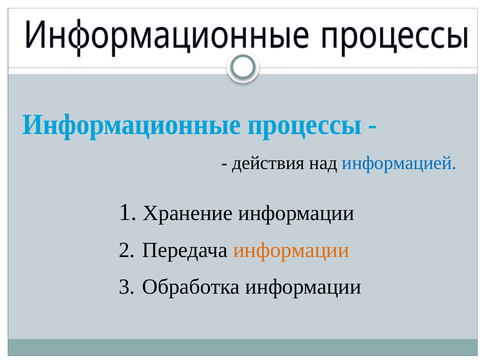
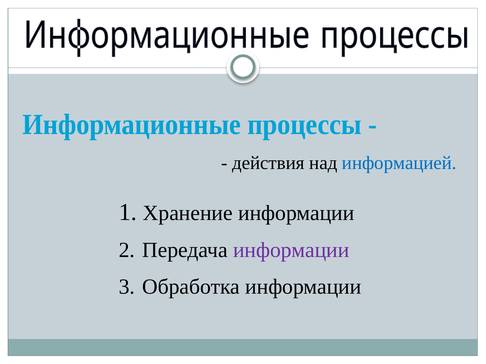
информации colour: orange -> purple (291, 250)
